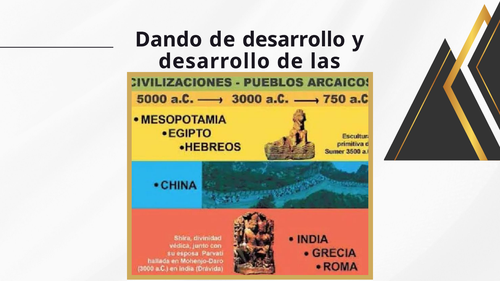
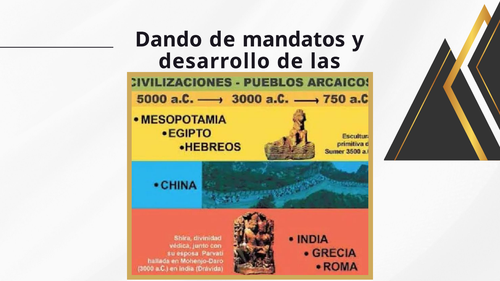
de desarrollo: desarrollo -> mandatos (294, 40)
